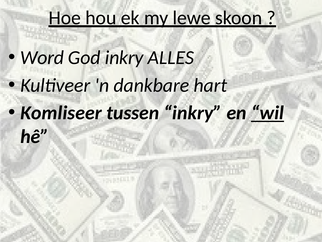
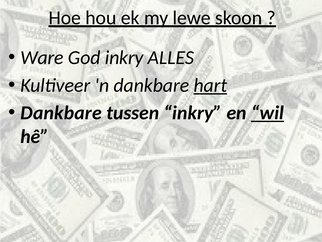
Word: Word -> Ware (42, 58)
hart underline: none -> present (210, 85)
Komliseer: Komliseer -> Dankbare (61, 113)
